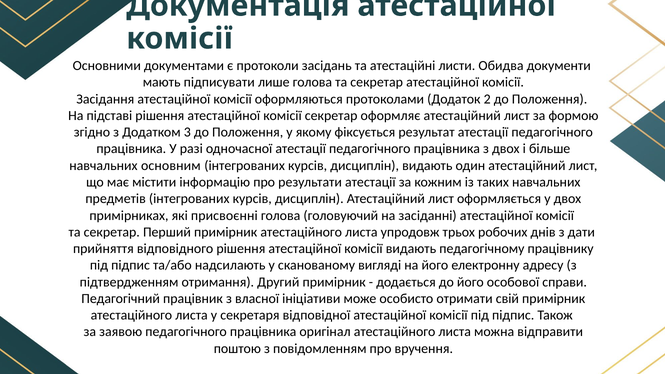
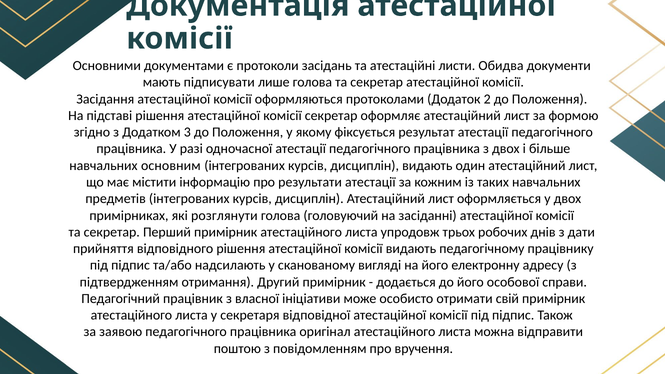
присвоєнні: присвоєнні -> розглянути (224, 215)
